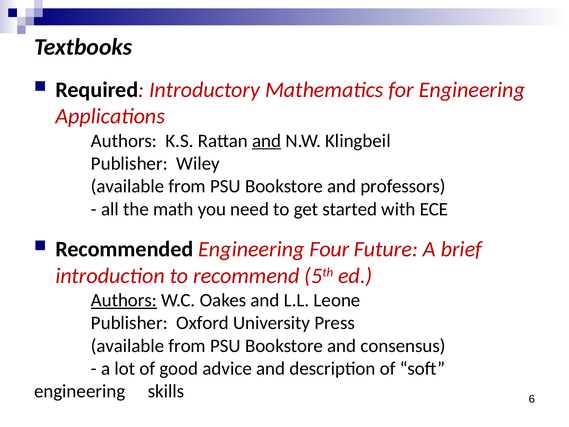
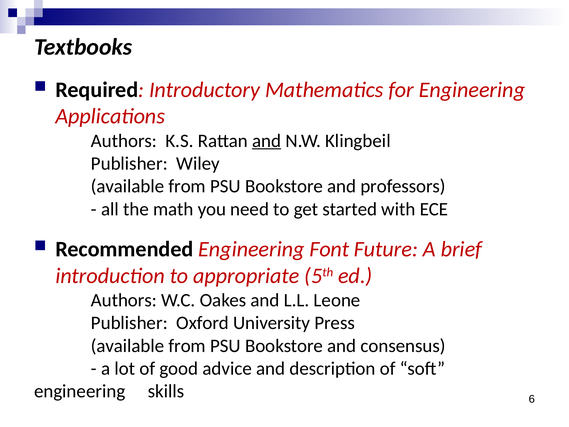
Four: Four -> Font (329, 249)
recommend: recommend -> appropriate (246, 276)
Authors underline: present -> none (124, 300)
